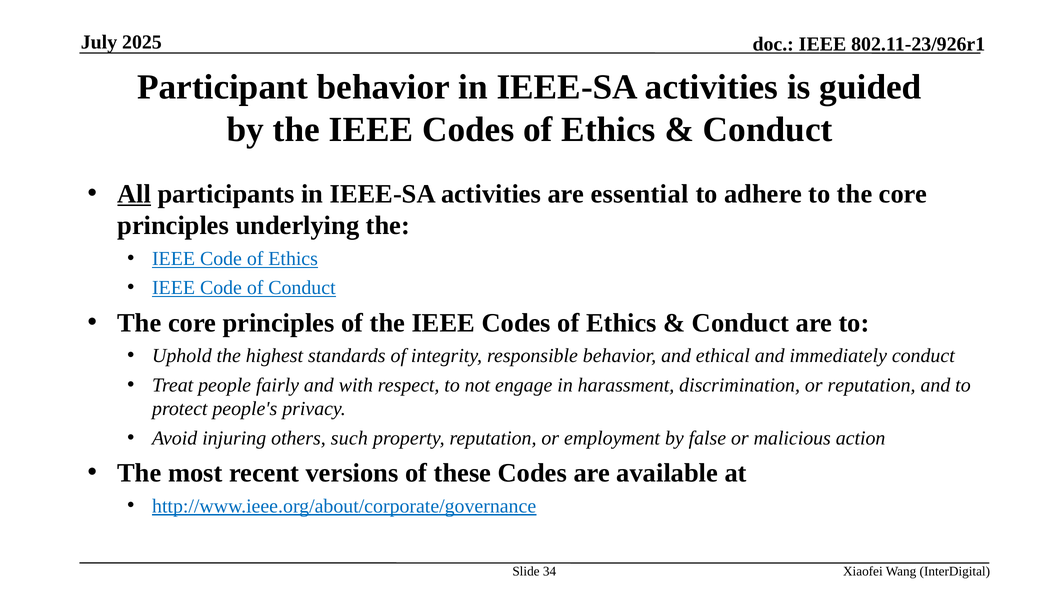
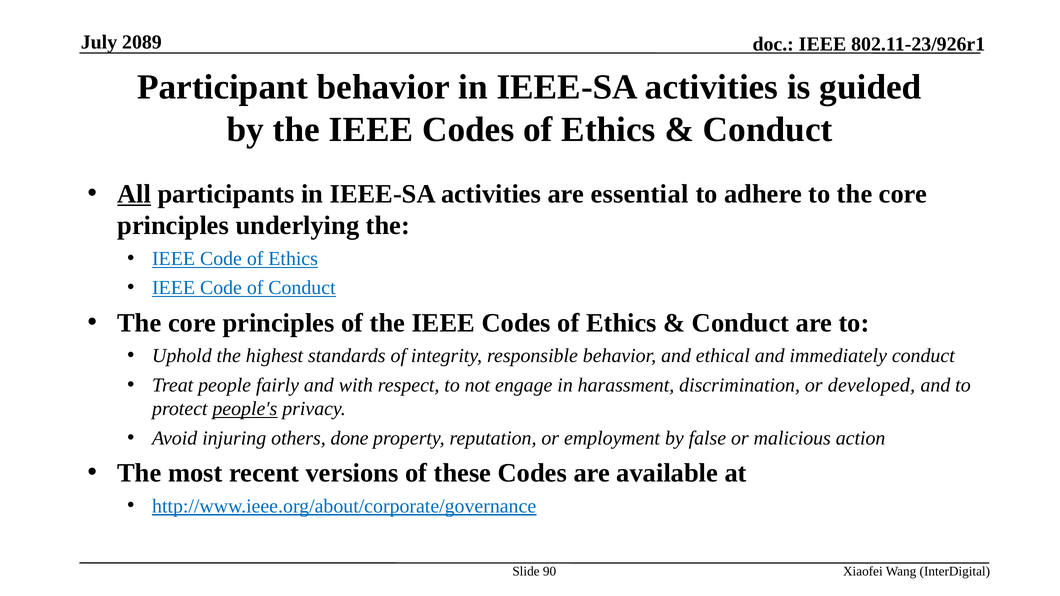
2025: 2025 -> 2089 (142, 42)
or reputation: reputation -> developed (871, 385)
people's underline: none -> present (245, 409)
such: such -> done (350, 438)
34: 34 -> 90 (550, 572)
